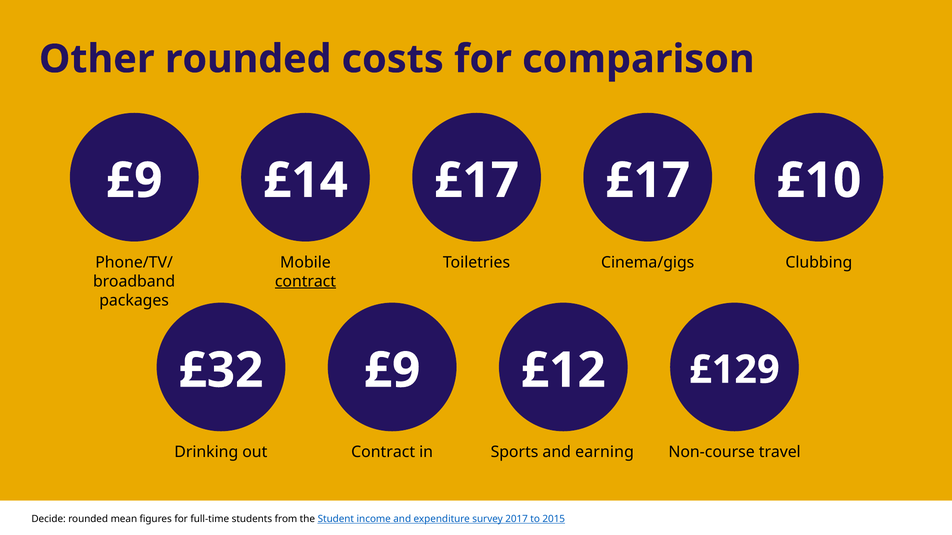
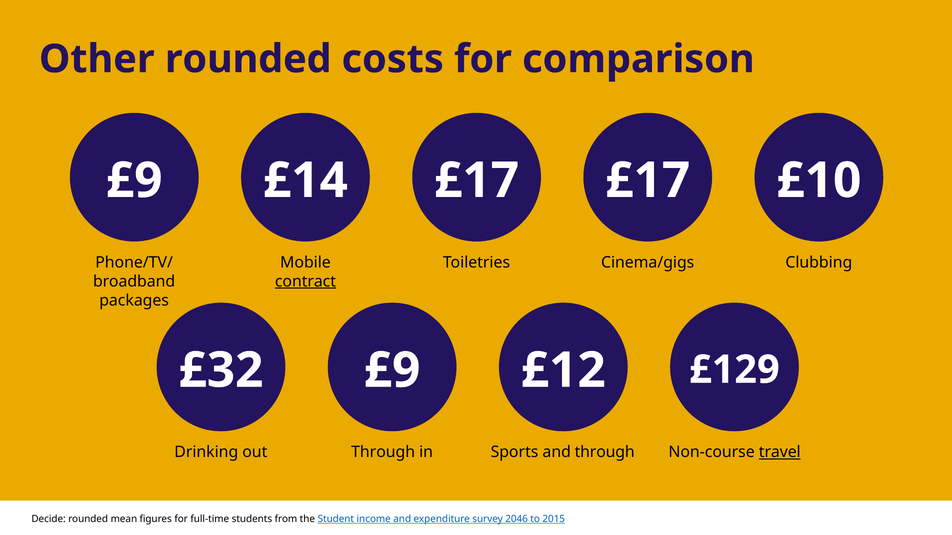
out Contract: Contract -> Through (383, 452)
and earning: earning -> through (605, 452)
travel underline: none -> present (780, 452)
2017: 2017 -> 2046 (517, 520)
